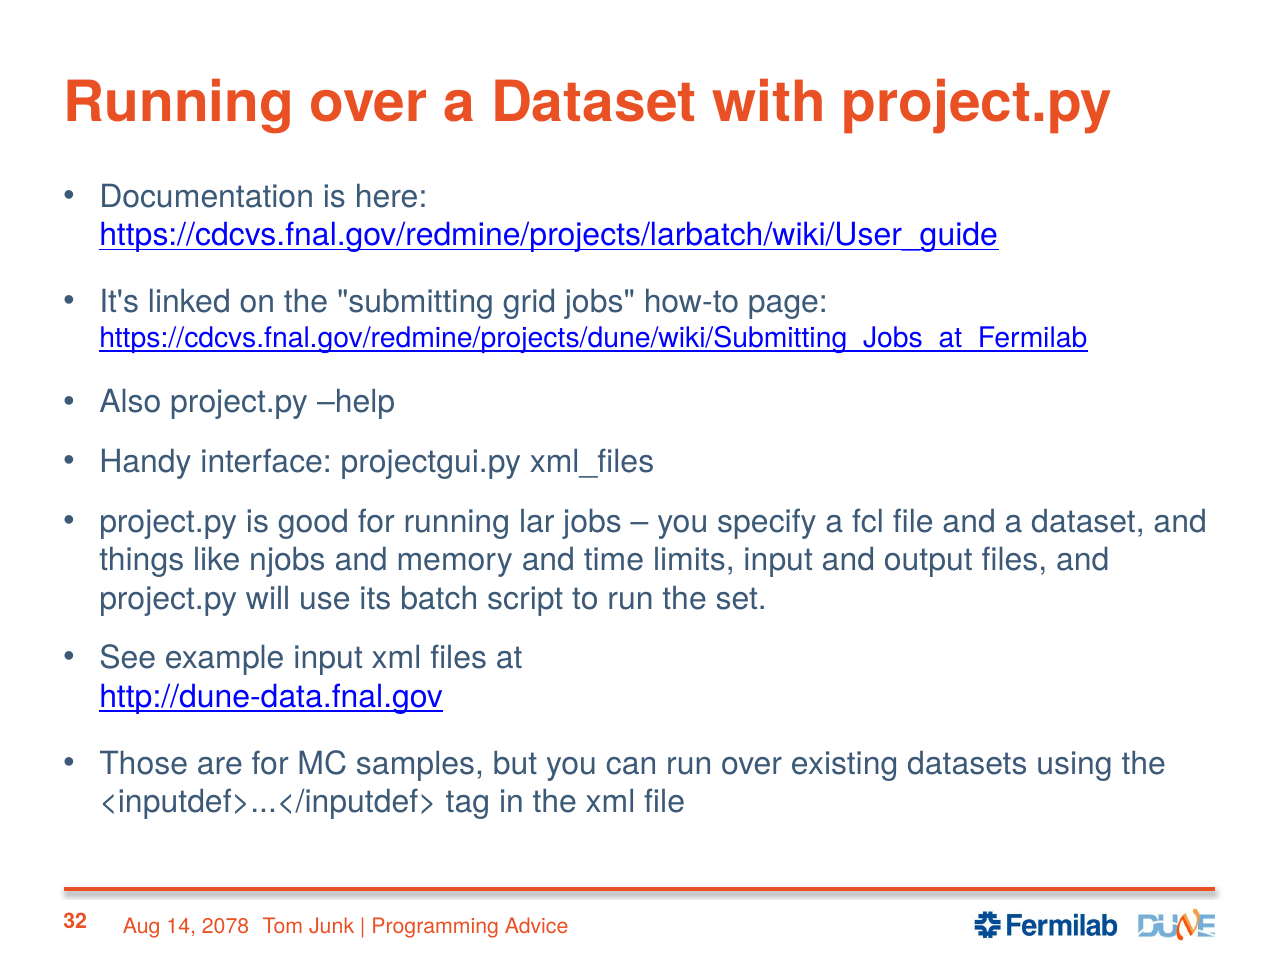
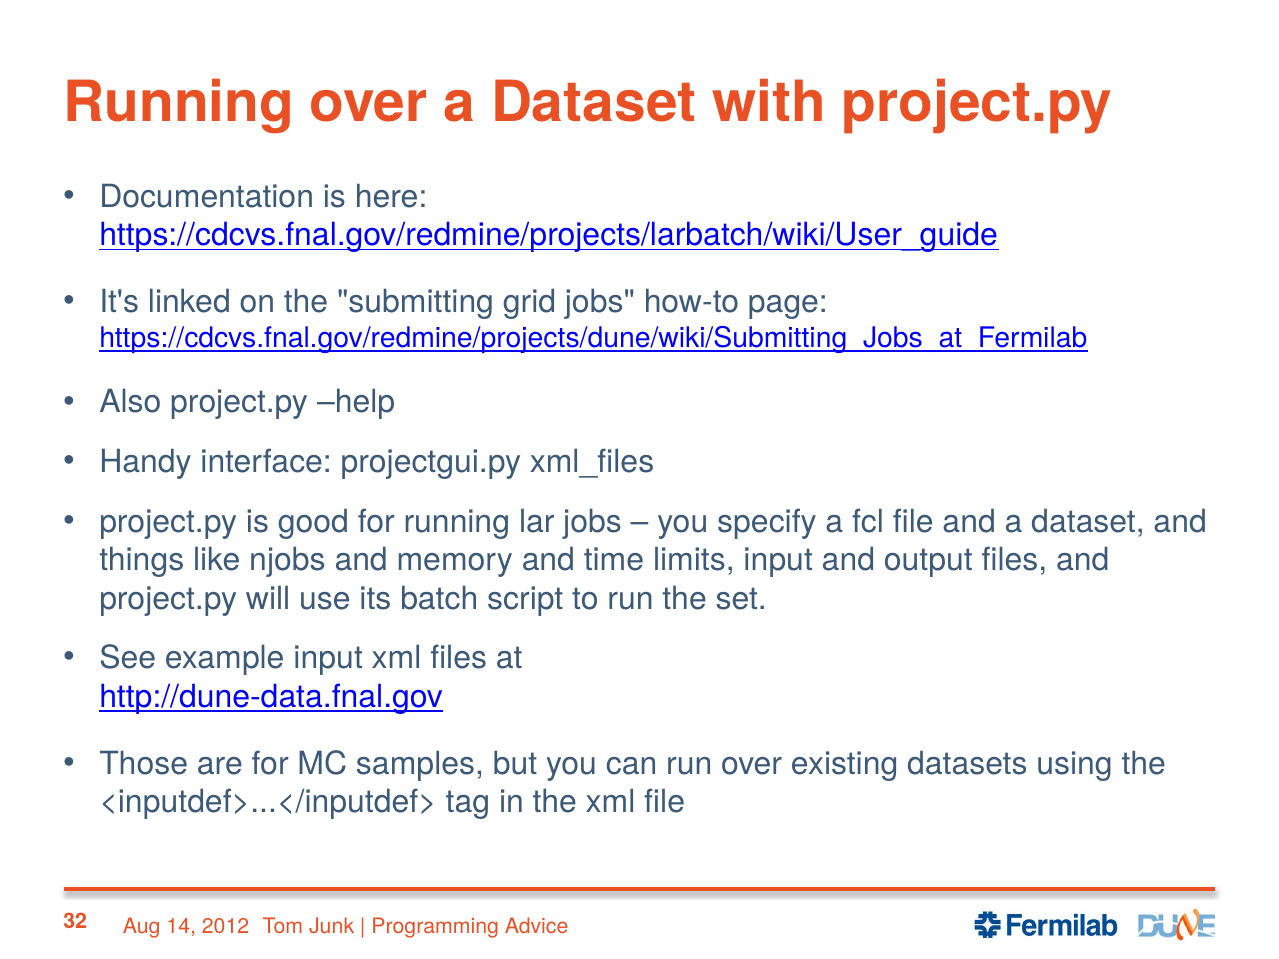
2078: 2078 -> 2012 (226, 927)
